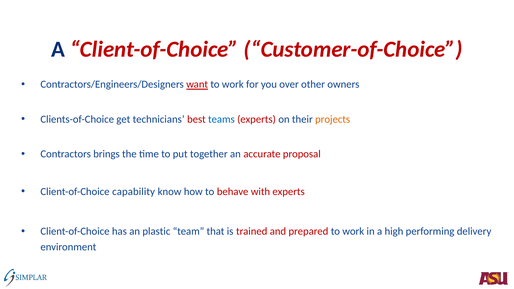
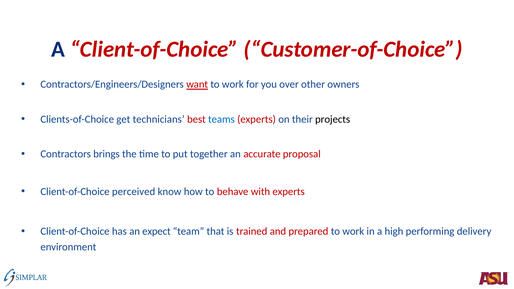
projects colour: orange -> black (333, 119)
capability: capability -> perceived (134, 192)
plastic: plastic -> expect (156, 232)
